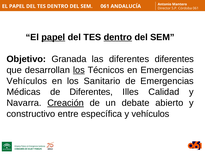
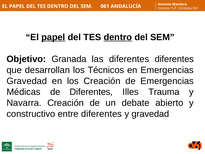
los underline: present -> none (79, 70)
Vehículos: Vehículos -> Gravedad (27, 81)
los Sanitario: Sanitario -> Creación (102, 81)
Calidad: Calidad -> Trauma (164, 92)
Creación underline: present -> none (66, 103)
entre específica: específica -> diferentes (101, 114)
y vehículos: vehículos -> gravedad (150, 114)
